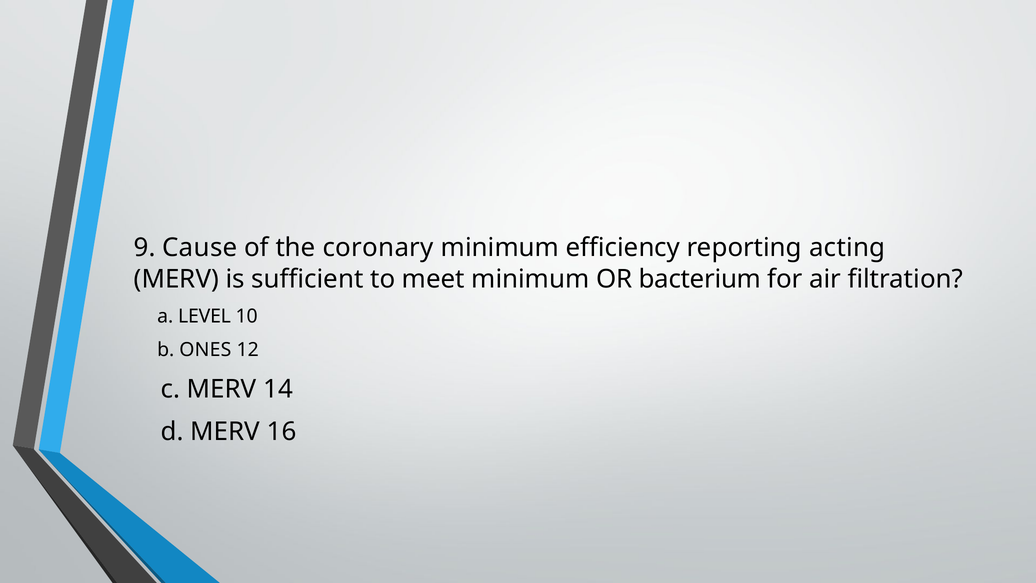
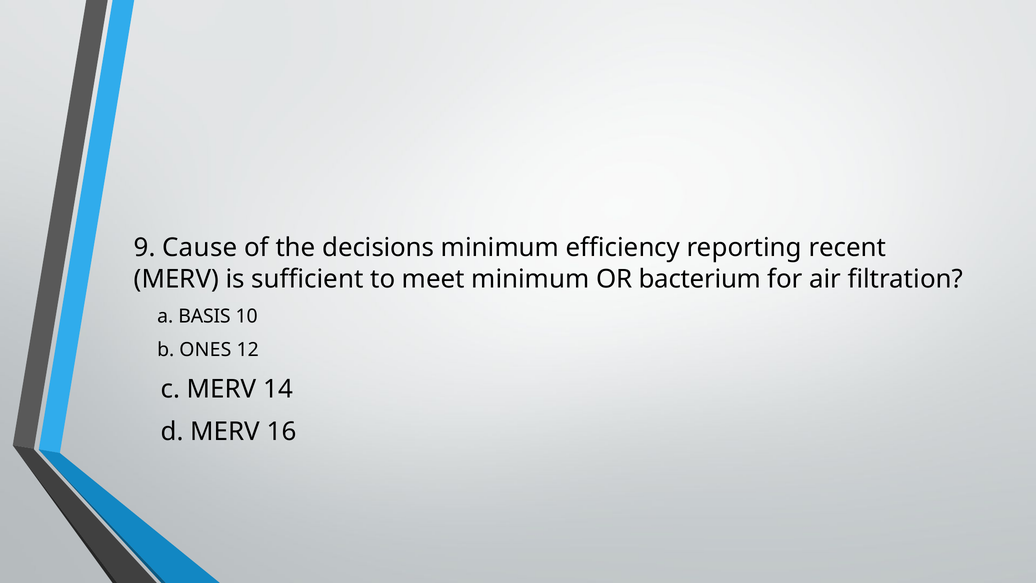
coronary: coronary -> decisions (378, 248)
acting: acting -> recent (847, 248)
LEVEL: LEVEL -> BASIS (204, 316)
